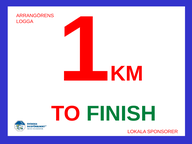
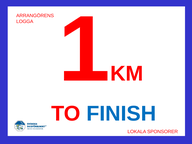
FINISH colour: green -> blue (121, 114)
